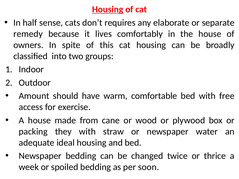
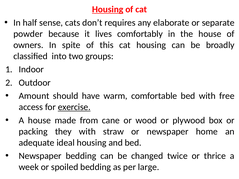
remedy: remedy -> powder (28, 34)
exercise underline: none -> present (74, 107)
water: water -> home (207, 132)
soon: soon -> large (149, 167)
